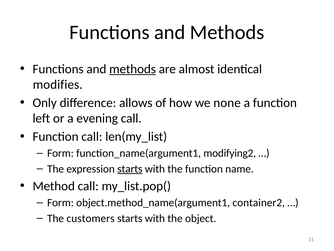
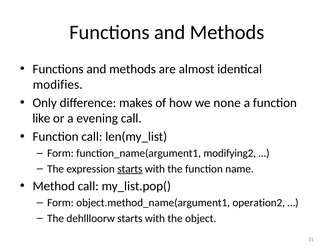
methods underline: present -> none (133, 69)
allows: allows -> makes (136, 103)
left: left -> like (41, 118)
container2: container2 -> operation2 (259, 202)
customers: customers -> dehllloorw (91, 218)
